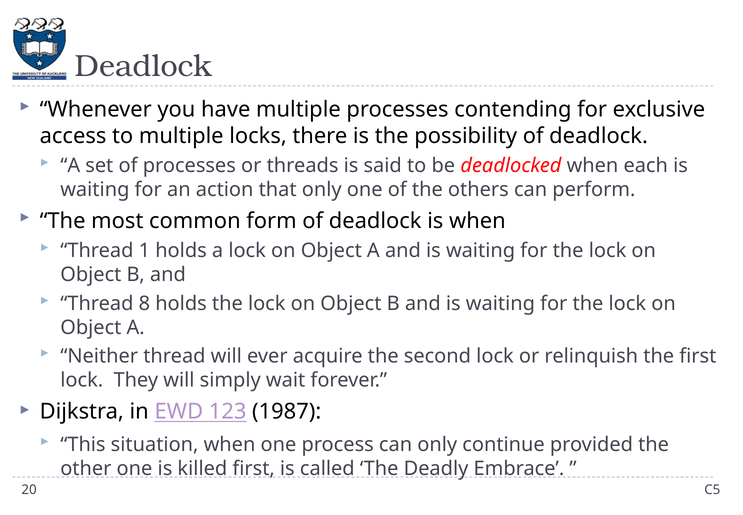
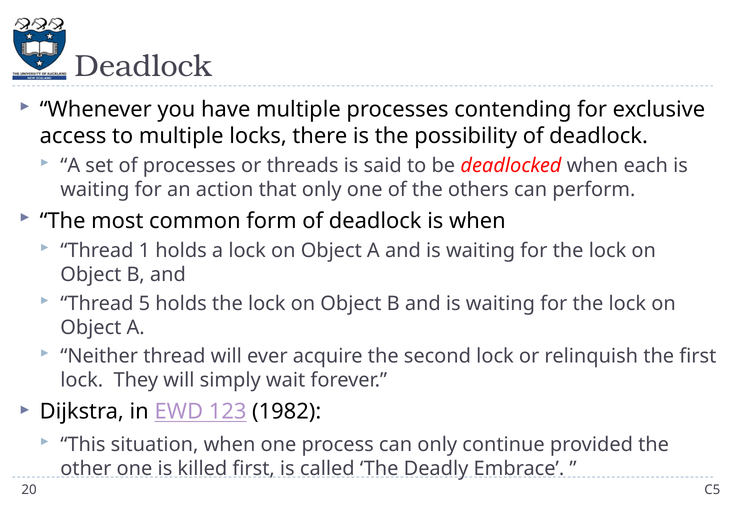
8: 8 -> 5 (144, 303)
1987: 1987 -> 1982 (287, 411)
